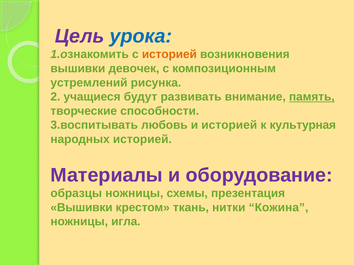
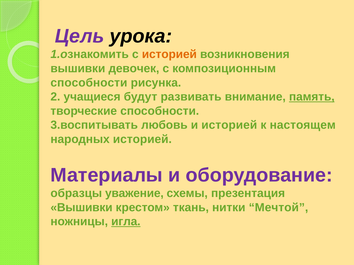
урока colour: blue -> black (141, 36)
устремлений: устремлений -> способности (89, 83)
культурная: культурная -> настоящем (303, 125)
образцы ножницы: ножницы -> уважение (134, 194)
Кожина: Кожина -> Мечтой (279, 208)
игла underline: none -> present (126, 222)
